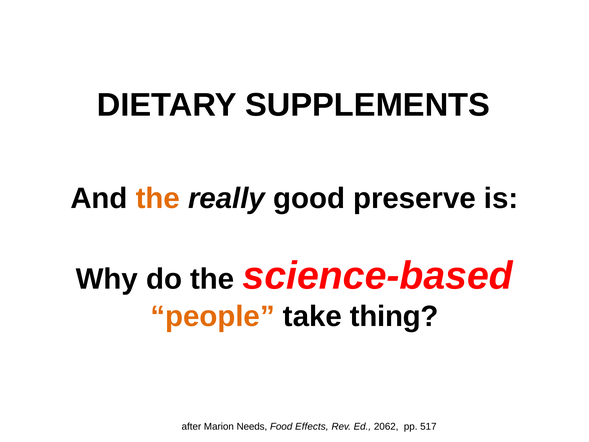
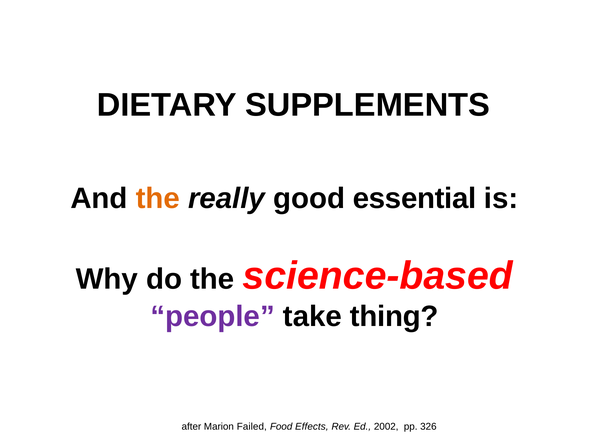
preserve: preserve -> essential (415, 198)
people colour: orange -> purple (213, 316)
Needs: Needs -> Failed (252, 426)
2062: 2062 -> 2002 (386, 426)
517: 517 -> 326 (428, 426)
